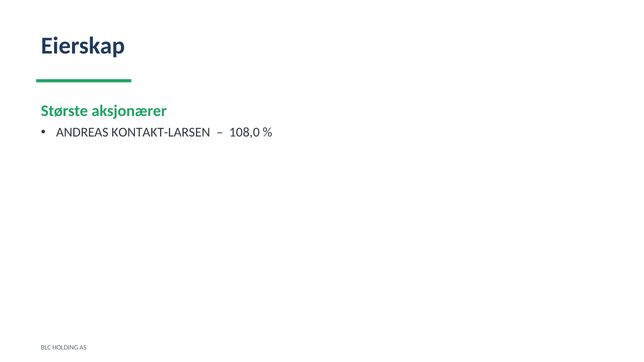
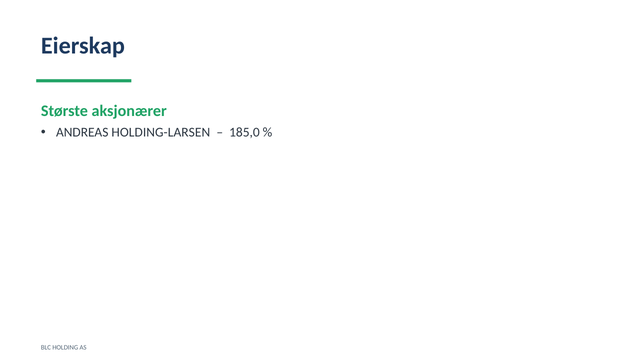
KONTAKT-LARSEN: KONTAKT-LARSEN -> HOLDING-LARSEN (161, 132)
108,0: 108,0 -> 185,0 (244, 132)
